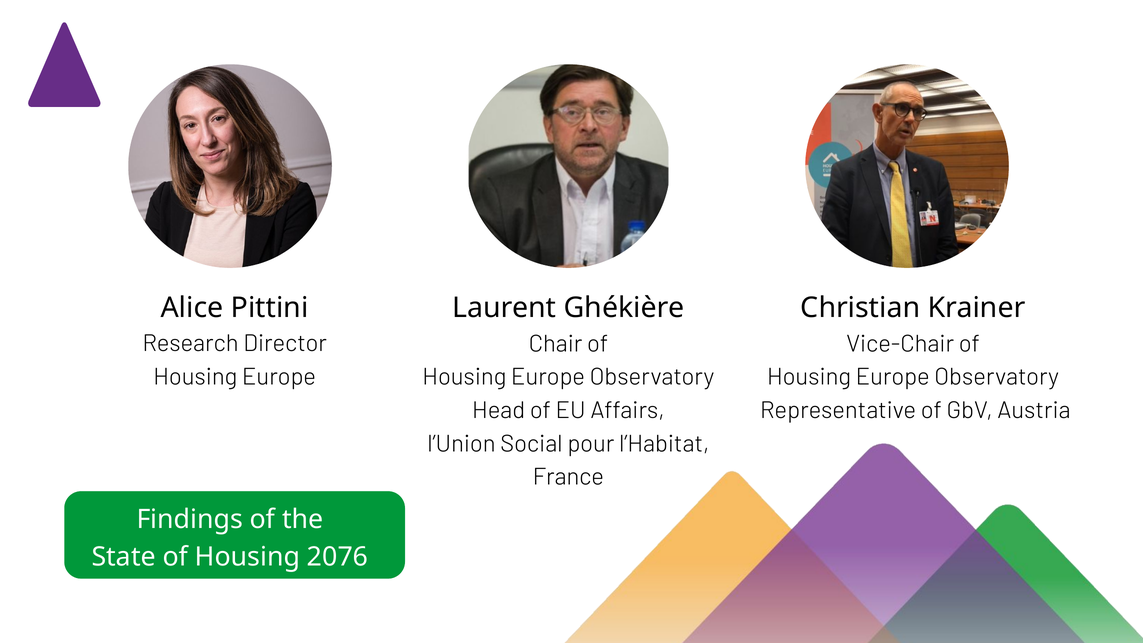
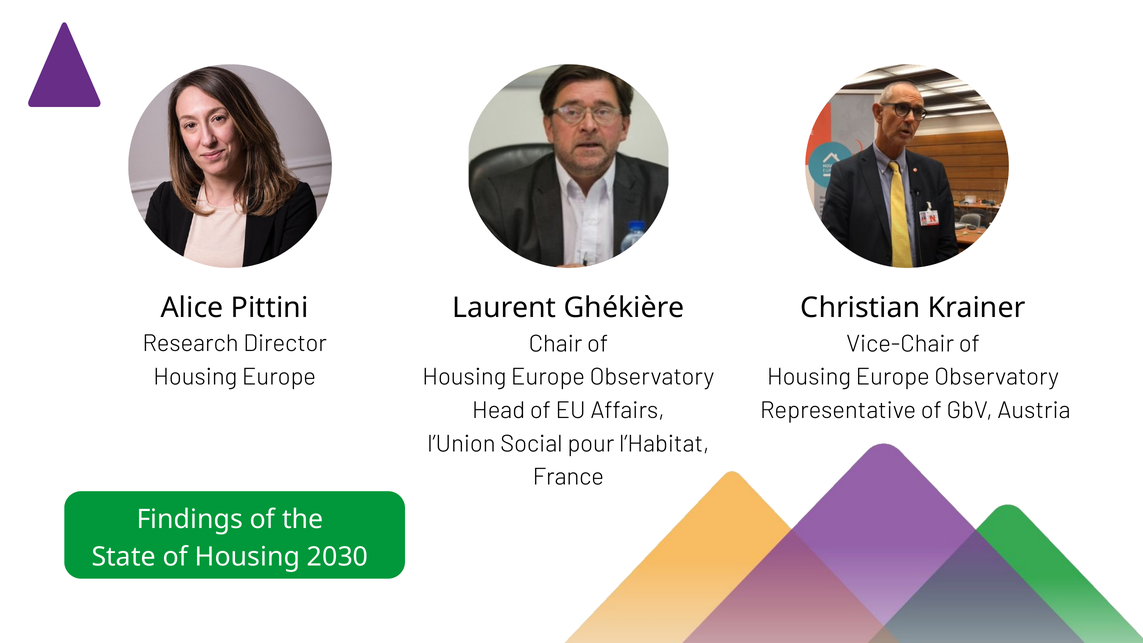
2076: 2076 -> 2030 (338, 557)
